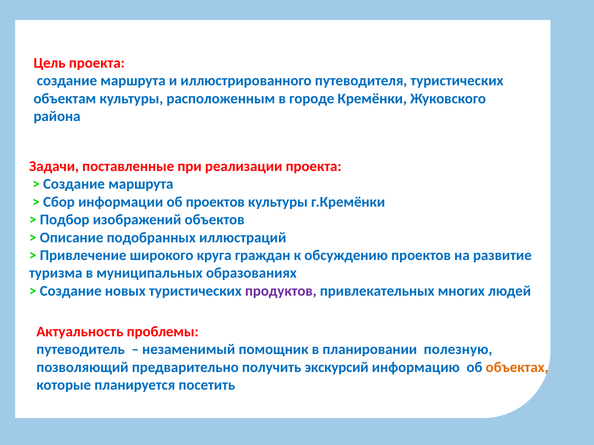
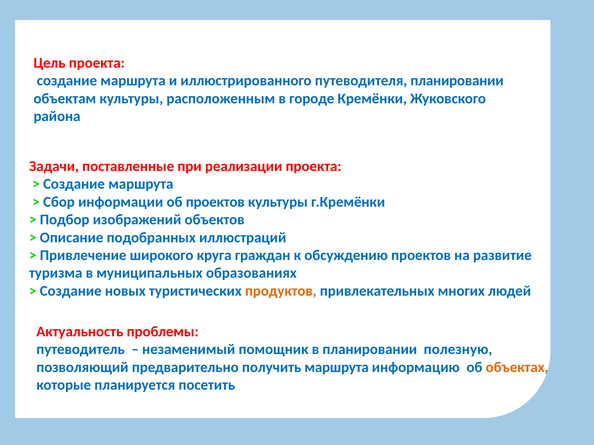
путеводителя туристических: туристических -> планировании (457, 81)
продуктов colour: purple -> orange (281, 291)
получить экскурсий: экскурсий -> маршрута (337, 368)
